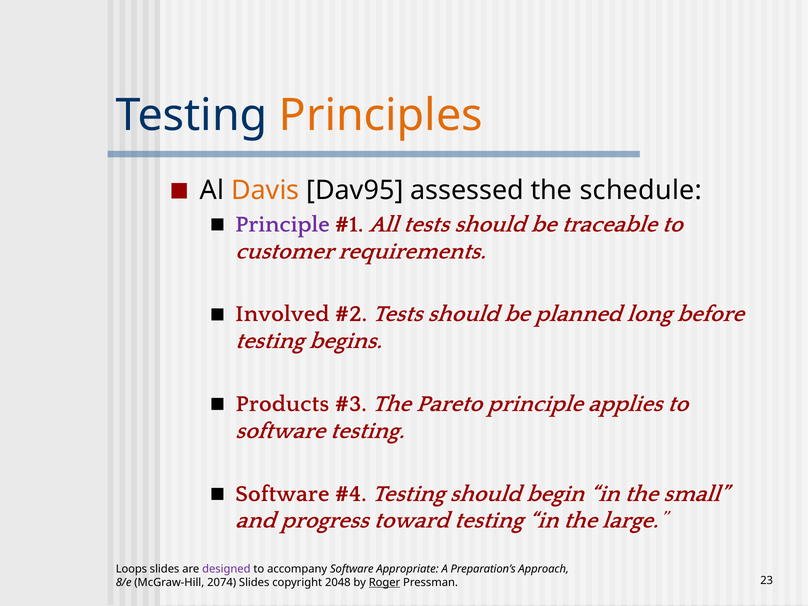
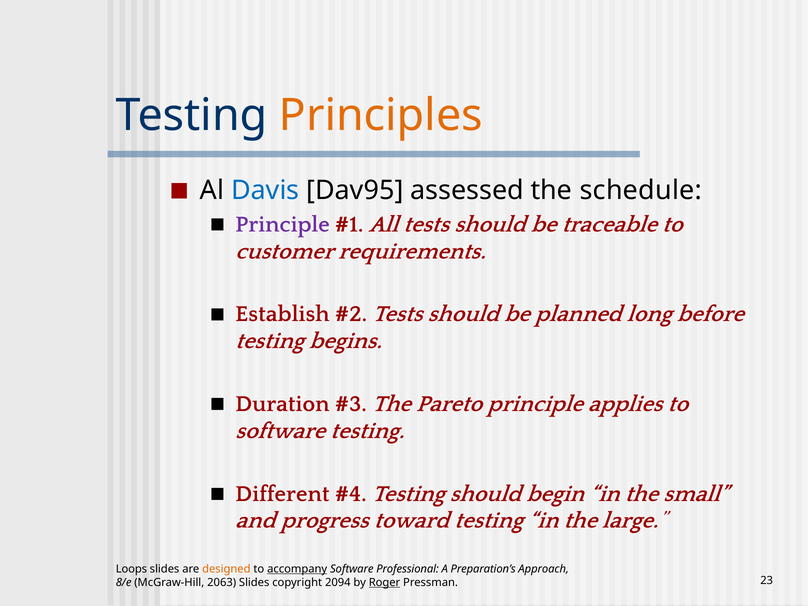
Davis colour: orange -> blue (265, 190)
Involved: Involved -> Establish (282, 314)
Products: Products -> Duration (282, 404)
Software: Software -> Different (282, 494)
designed colour: purple -> orange (226, 569)
accompany underline: none -> present (297, 569)
Appropriate: Appropriate -> Professional (408, 569)
2074: 2074 -> 2063 (222, 583)
2048: 2048 -> 2094 (338, 583)
